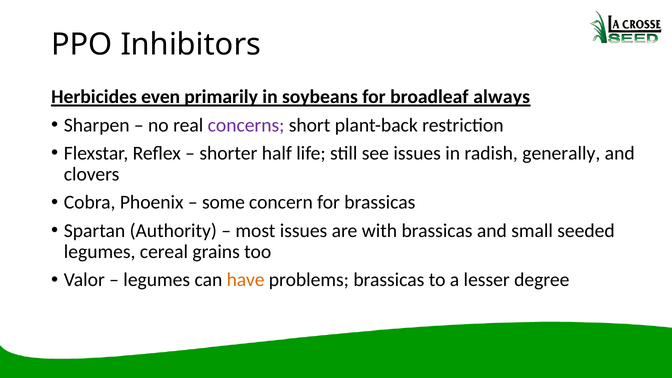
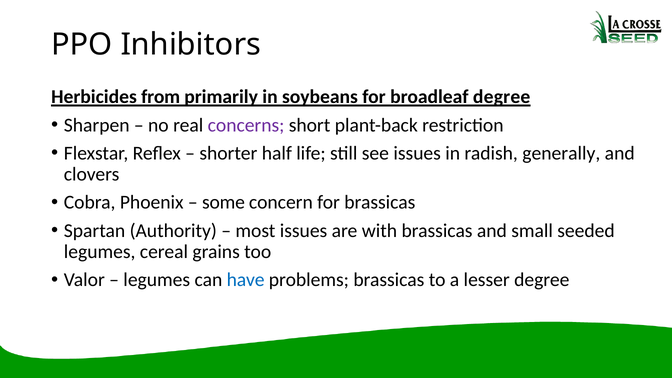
even: even -> from (161, 97)
broadleaf always: always -> degree (502, 97)
have colour: orange -> blue (246, 280)
